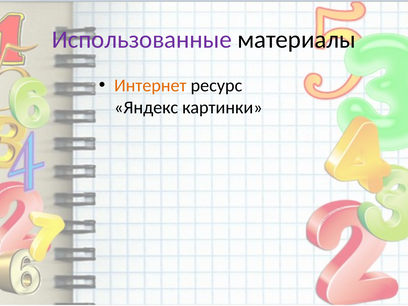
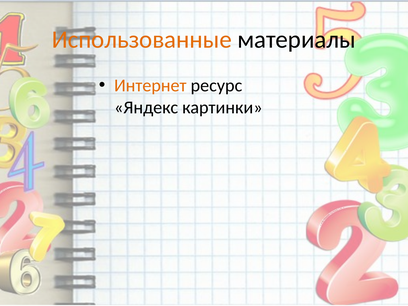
Использованные colour: purple -> orange (142, 39)
